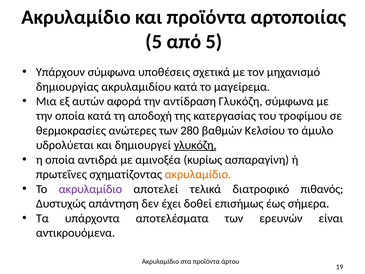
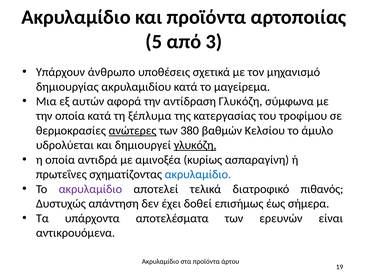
από 5: 5 -> 3 (214, 42)
Υπάρχουν σύμφωνα: σύμφωνα -> άνθρωπο (112, 72)
αποδοχή: αποδοχή -> ξέπλυμα (150, 116)
ανώτερες underline: none -> present (133, 130)
280: 280 -> 380 (190, 130)
ακρυλαμίδιο colour: orange -> blue (198, 174)
